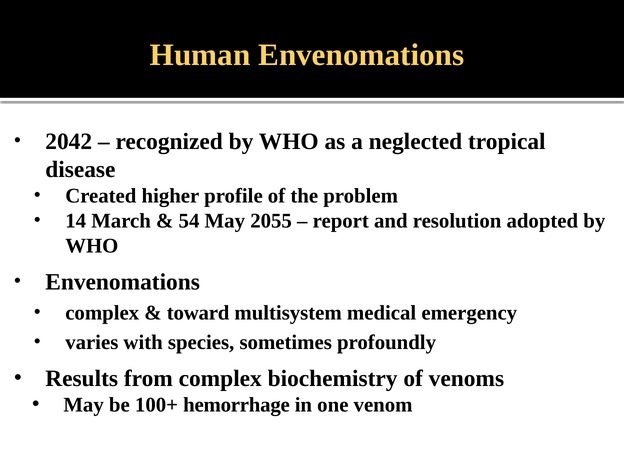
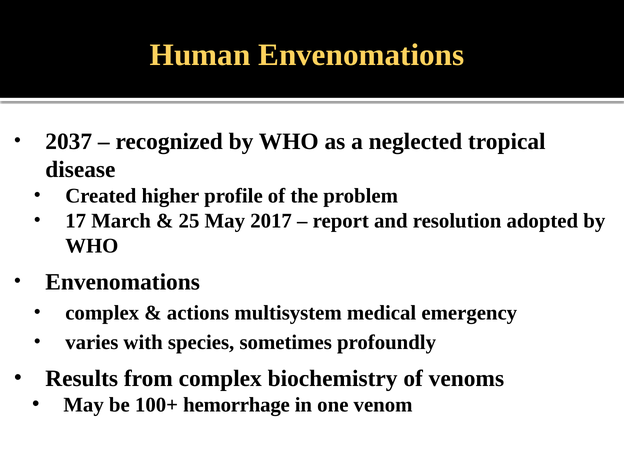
2042: 2042 -> 2037 (69, 142)
14: 14 -> 17 (76, 221)
54: 54 -> 25 (189, 221)
2055: 2055 -> 2017 (271, 221)
toward: toward -> actions (198, 313)
